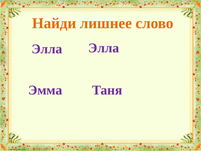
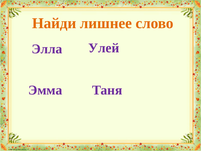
Элла Элла: Элла -> Улей (104, 48)
